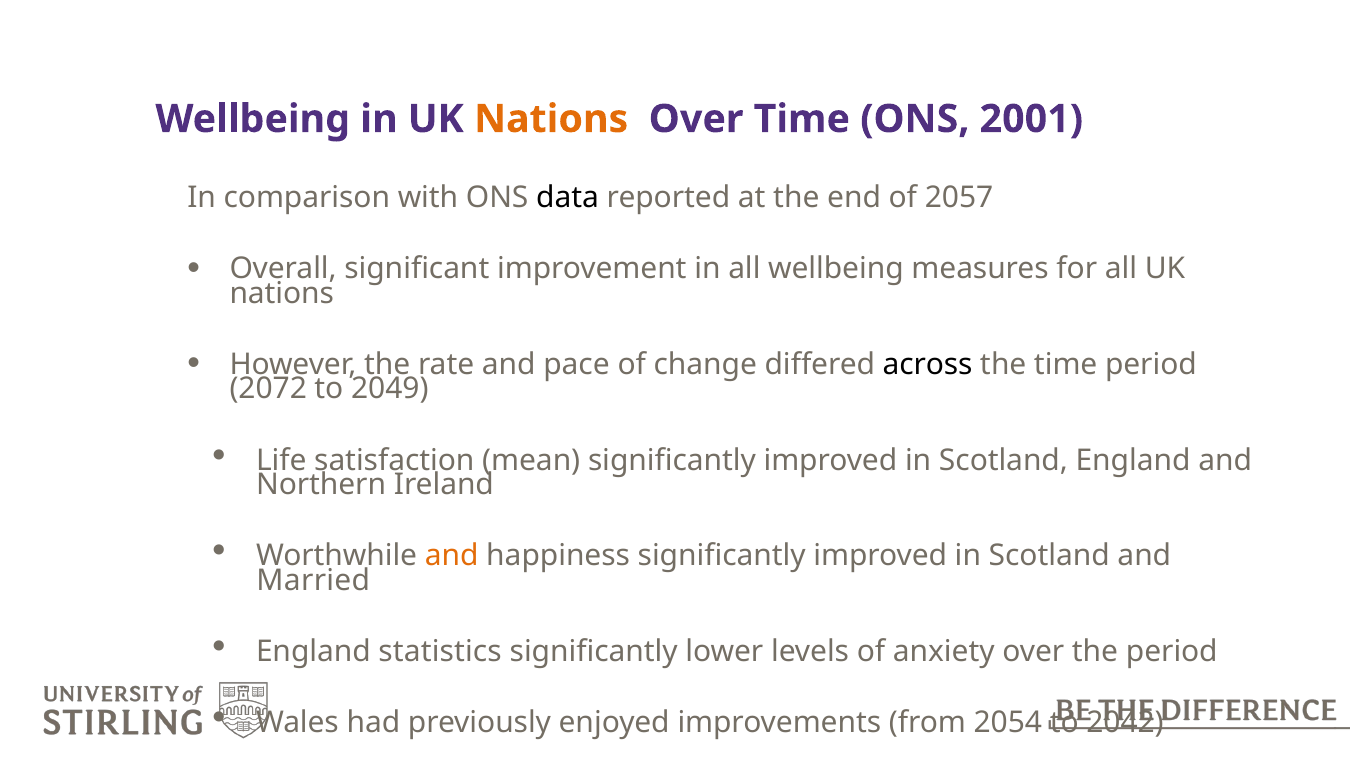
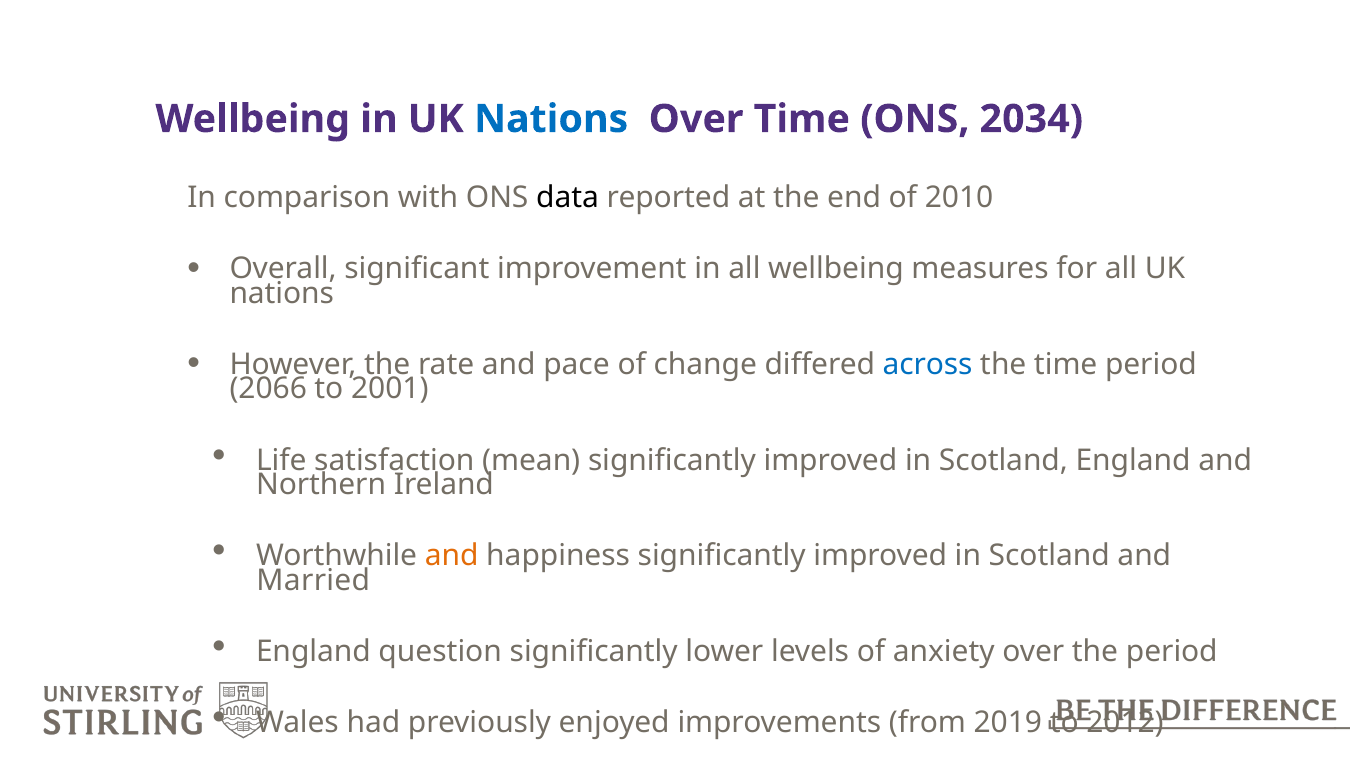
Nations colour: orange -> blue (551, 119)
2001: 2001 -> 2034 (1031, 119)
2057: 2057 -> 2010 (959, 198)
across colour: black -> blue (928, 365)
2072: 2072 -> 2066 (268, 389)
2049: 2049 -> 2001 (390, 389)
statistics: statistics -> question (440, 652)
2054: 2054 -> 2019 (1008, 723)
2042: 2042 -> 2012 (1125, 723)
